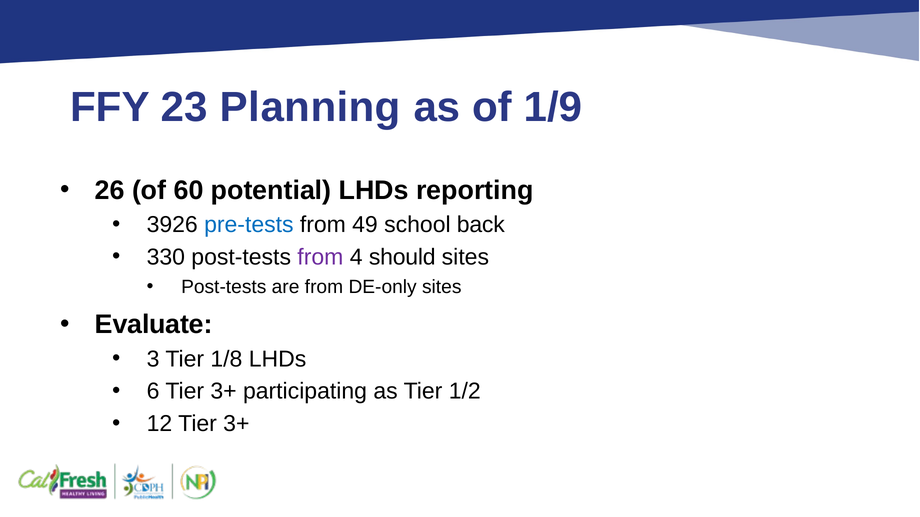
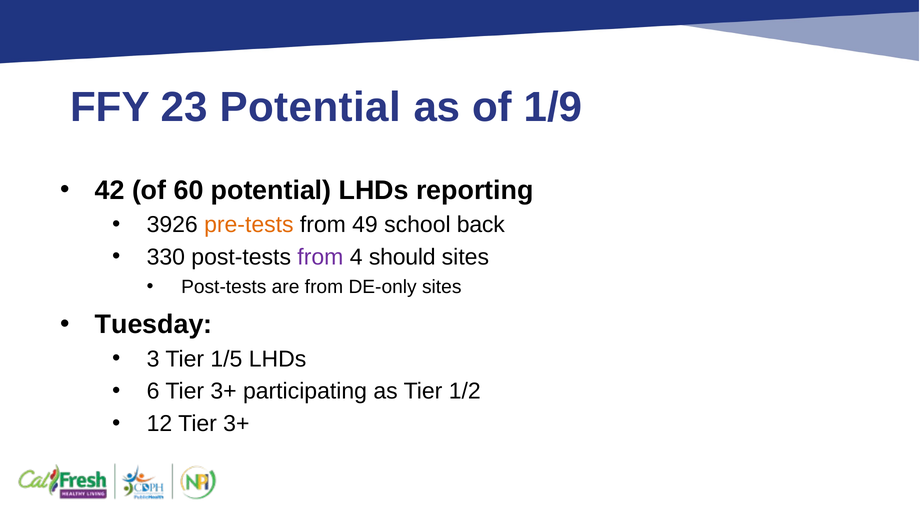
23 Planning: Planning -> Potential (310, 108)
26: 26 -> 42 (110, 191)
pre-tests colour: blue -> orange (249, 225)
Evaluate: Evaluate -> Tuesday (154, 325)
1/8: 1/8 -> 1/5 (226, 359)
